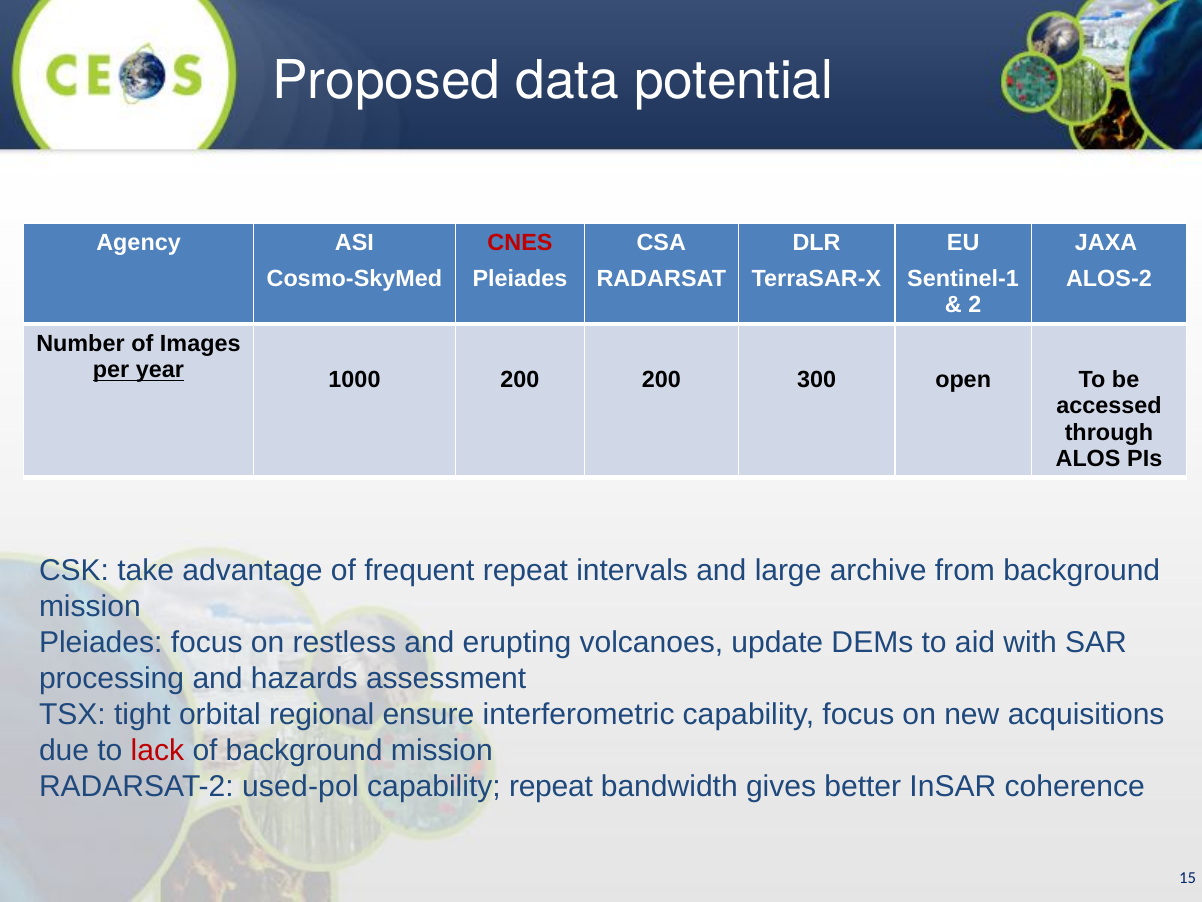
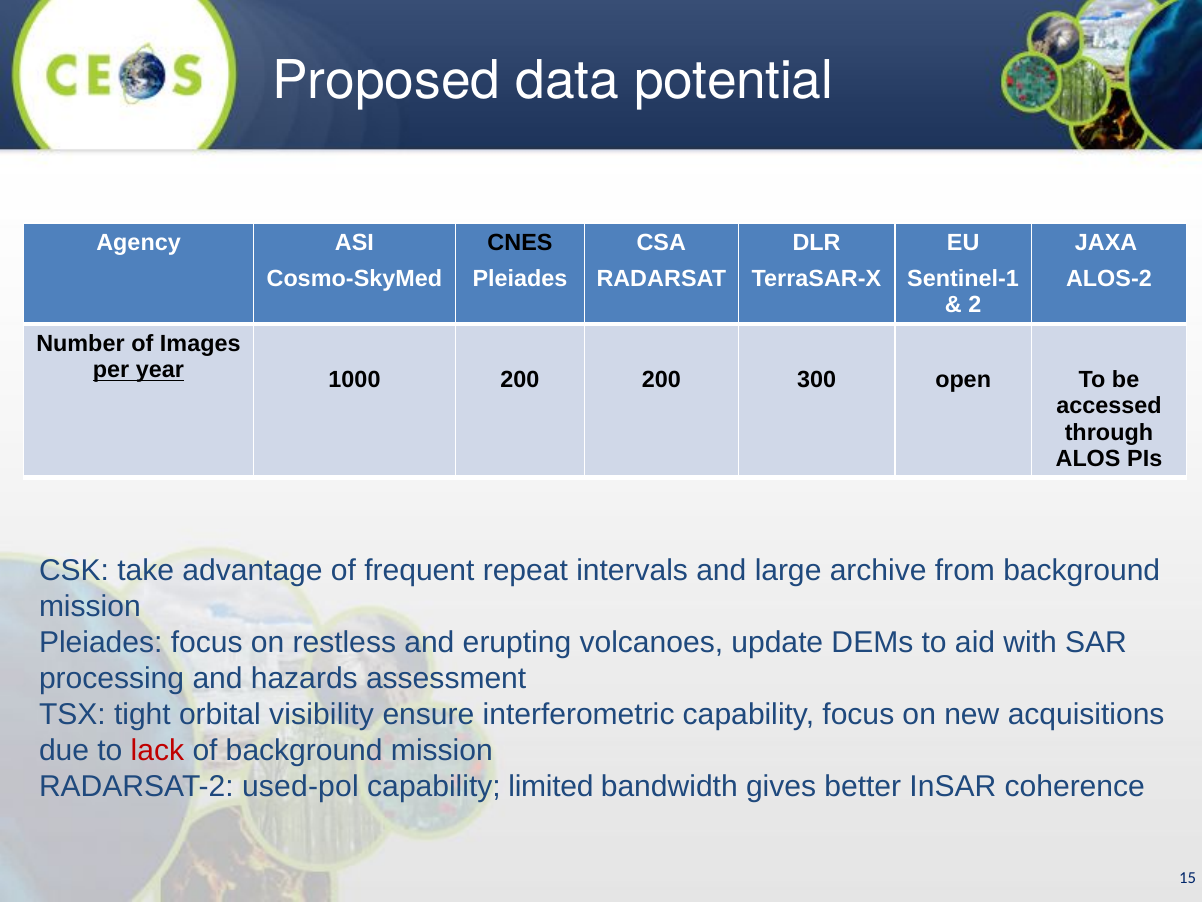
CNES colour: red -> black (520, 243)
regional: regional -> visibility (322, 714)
capability repeat: repeat -> limited (551, 786)
